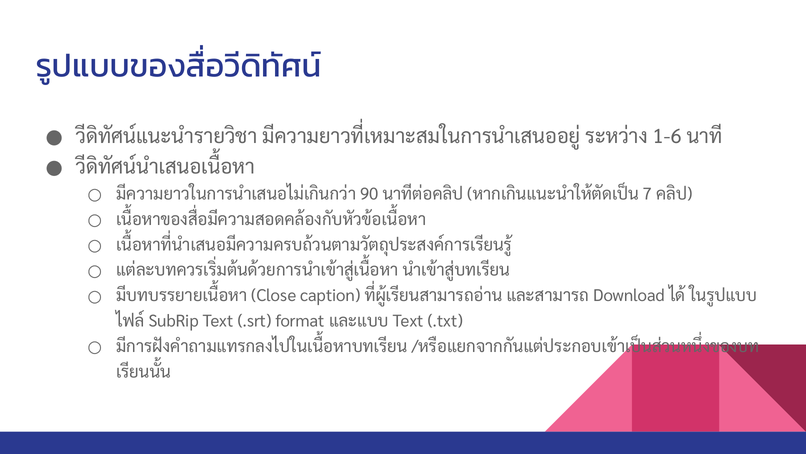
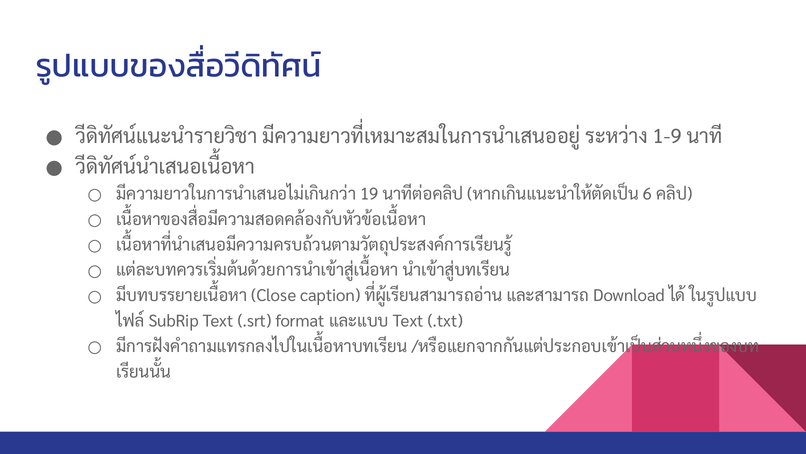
1-6: 1-6 -> 1-9 (667, 136)
90: 90 -> 19 (369, 194)
7: 7 -> 6 (648, 194)
